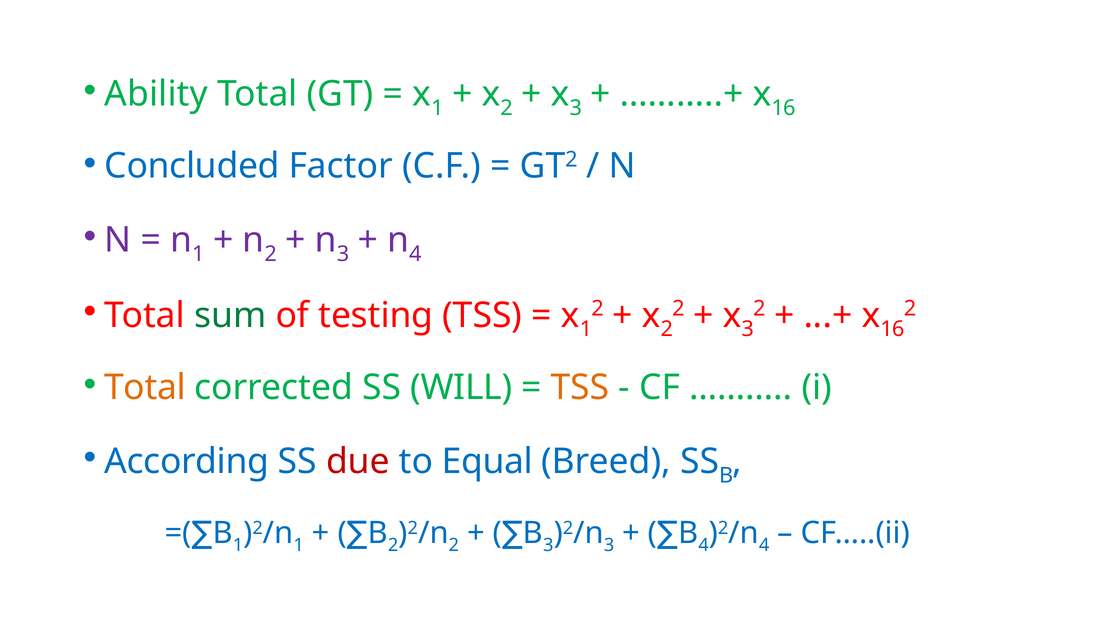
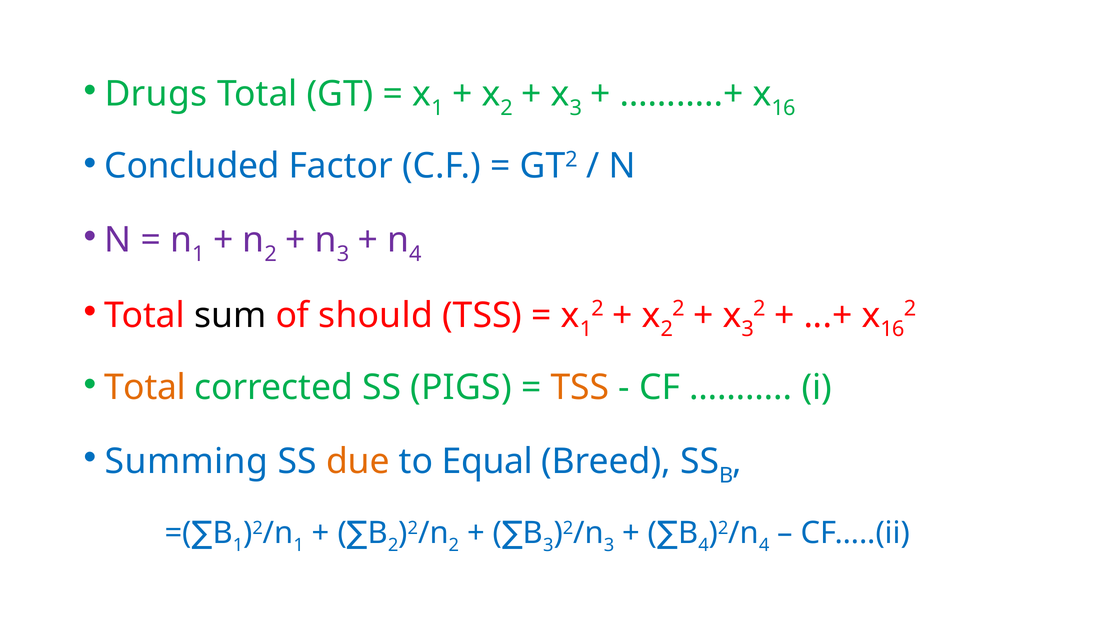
Ability: Ability -> Drugs (156, 94)
sum colour: green -> black (230, 315)
testing: testing -> should (376, 315)
WILL: WILL -> PIGS (461, 387)
According: According -> Summing (186, 461)
due colour: red -> orange (358, 461)
